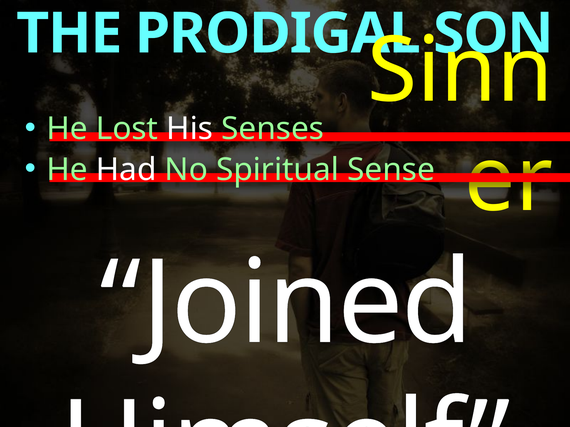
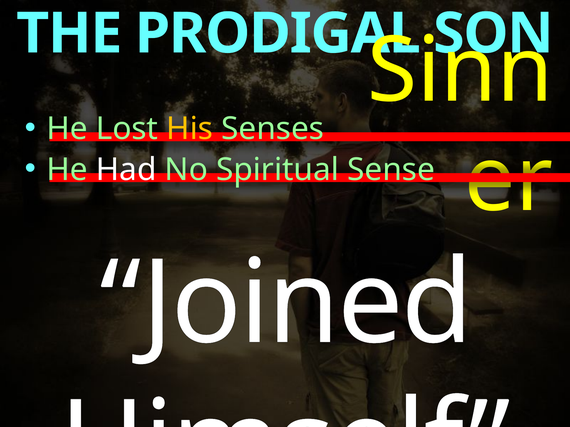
His colour: white -> yellow (190, 129)
